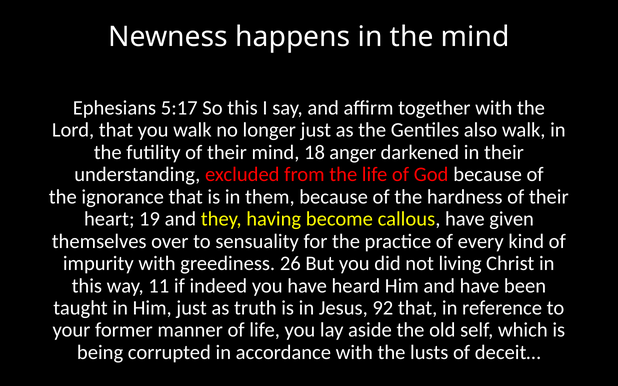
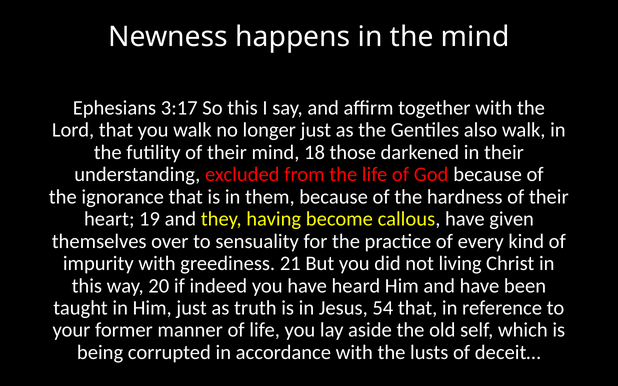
5:17: 5:17 -> 3:17 (179, 108)
anger: anger -> those (353, 152)
26: 26 -> 21 (290, 264)
11: 11 -> 20 (159, 286)
92: 92 -> 54 (383, 308)
